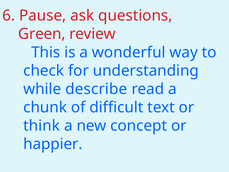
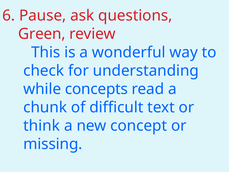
describe: describe -> concepts (96, 89)
happier: happier -> missing (53, 144)
